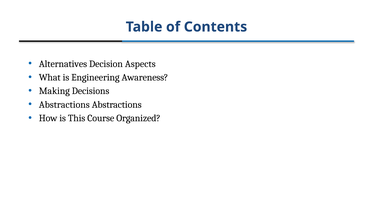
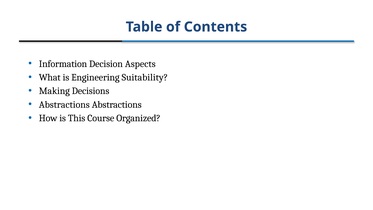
Alternatives: Alternatives -> Information (63, 64)
Awareness: Awareness -> Suitability (145, 77)
